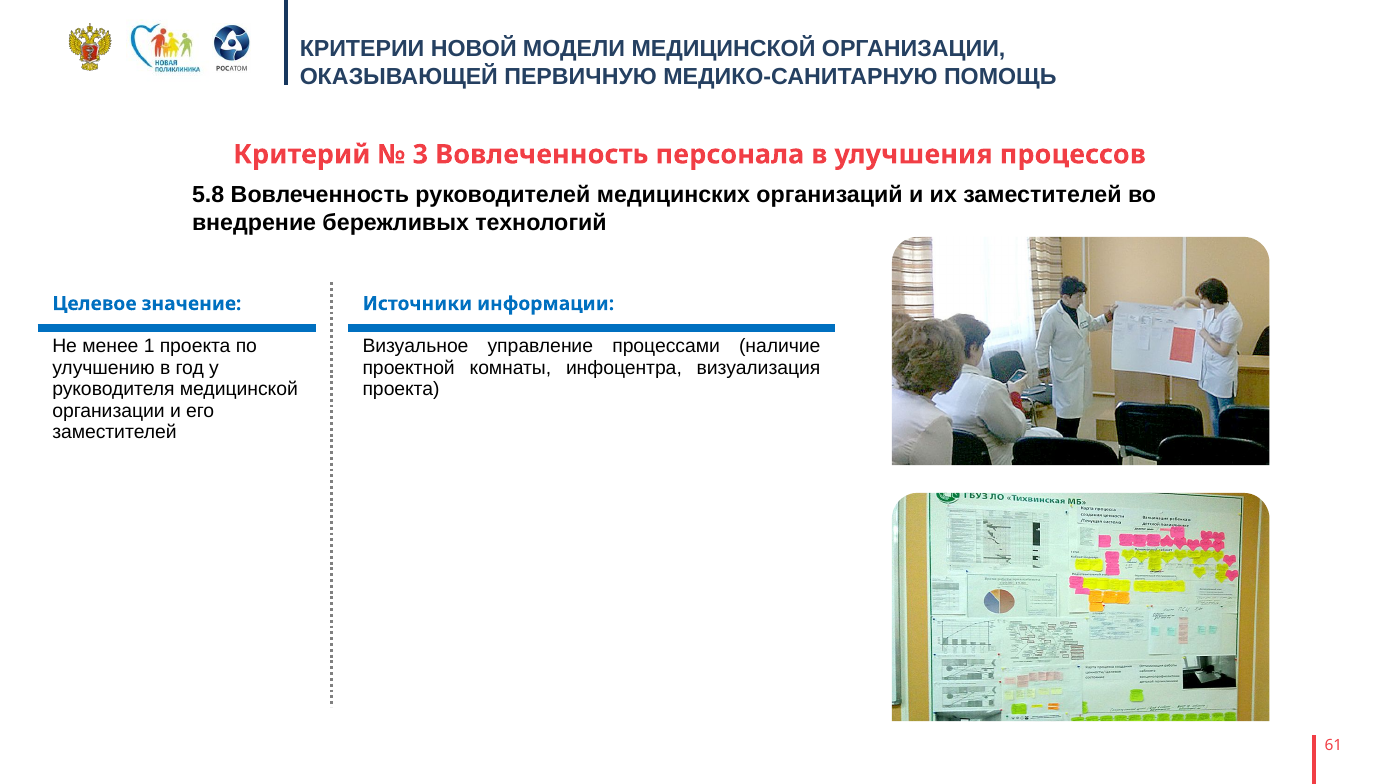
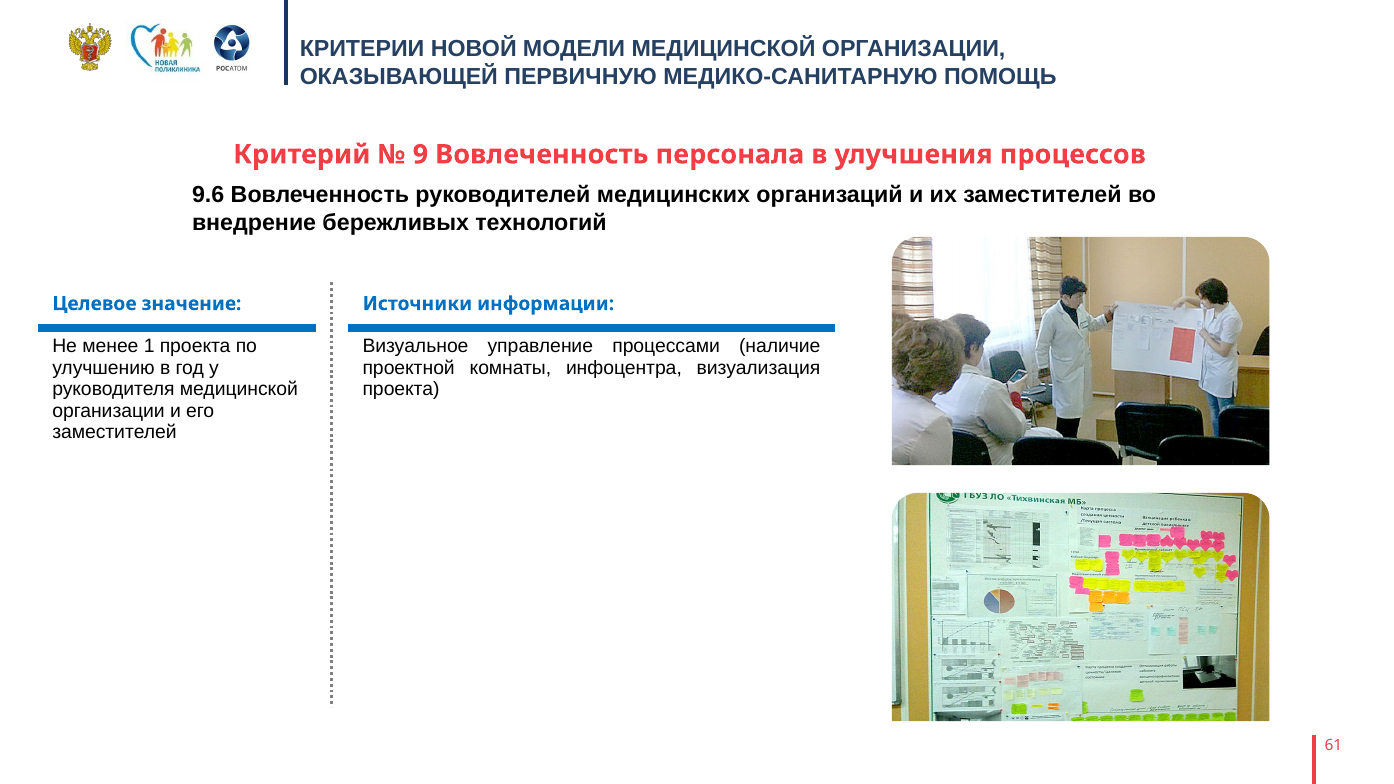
3: 3 -> 9 (420, 155)
5.8: 5.8 -> 9.6 (208, 195)
